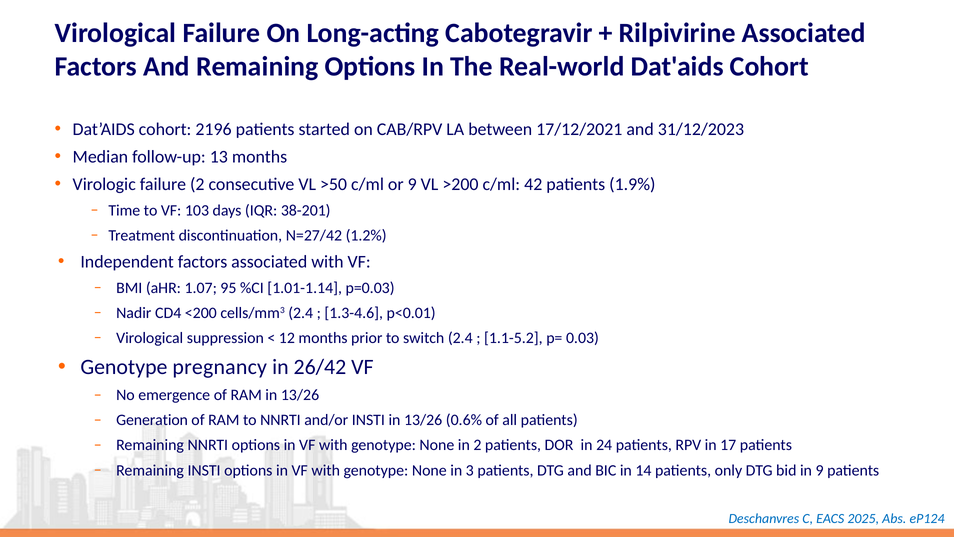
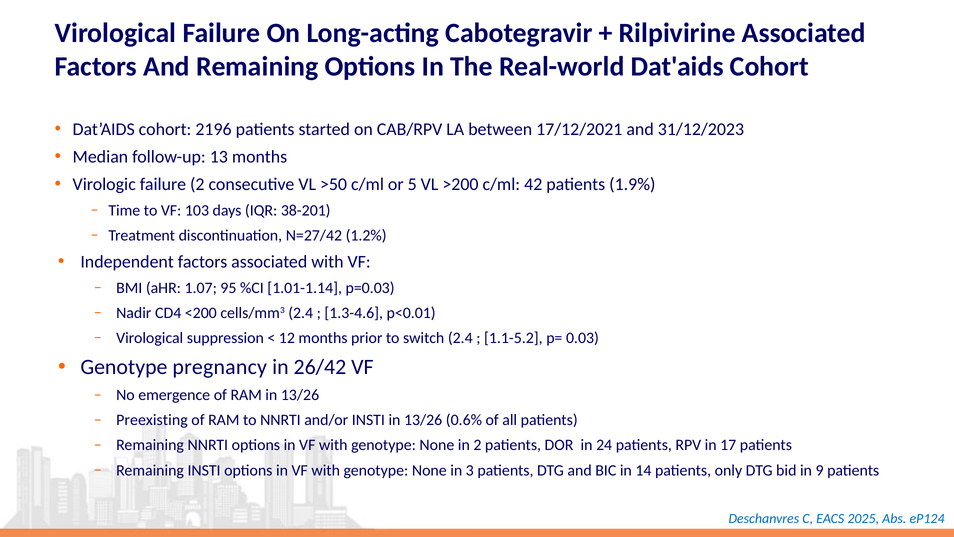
or 9: 9 -> 5 (412, 184)
Generation: Generation -> Preexisting (152, 420)
